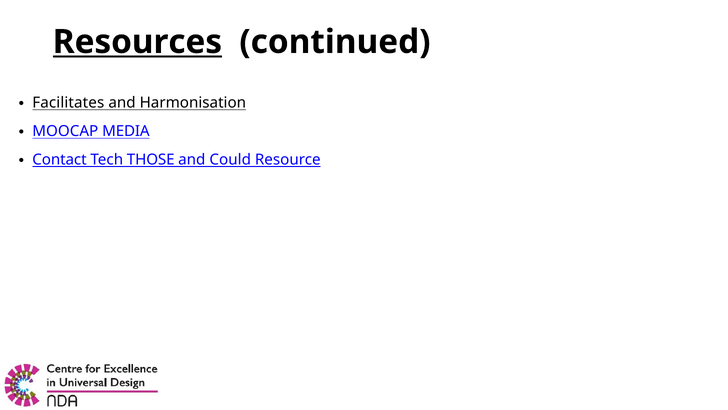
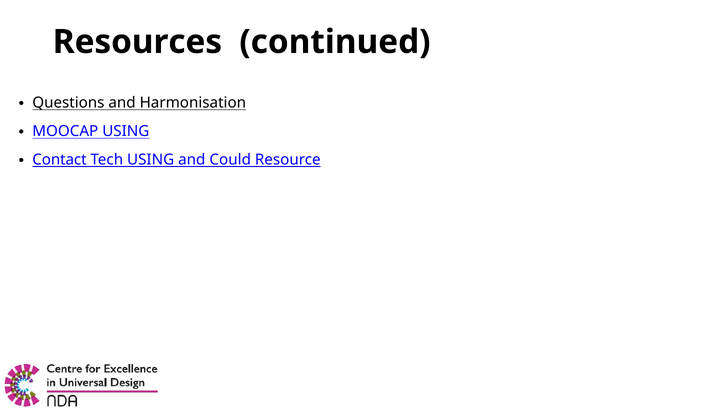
Resources underline: present -> none (137, 42)
Facilitates: Facilitates -> Questions (68, 103)
MOOCAP MEDIA: MEDIA -> USING (126, 131)
Tech THOSE: THOSE -> USING (151, 159)
